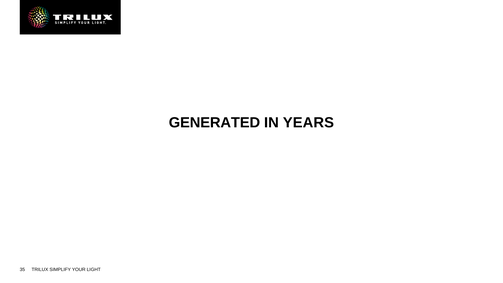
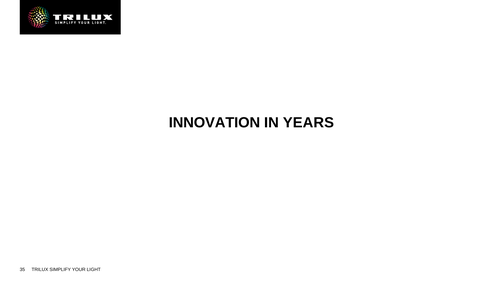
GENERATED: GENERATED -> INNOVATION (214, 123)
